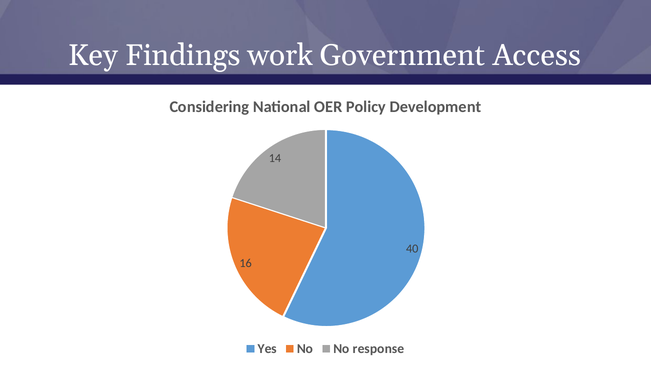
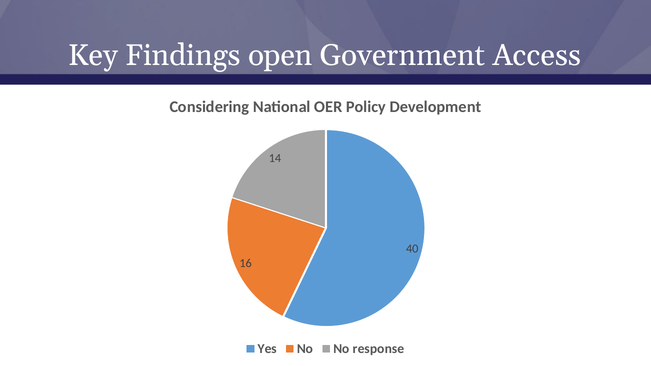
work: work -> open (280, 55)
